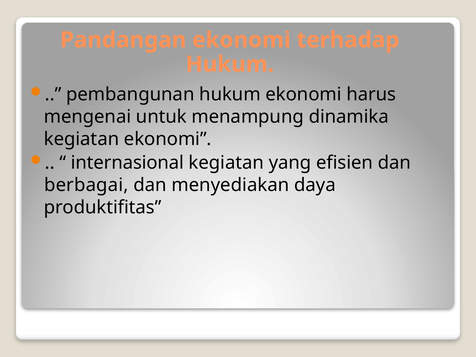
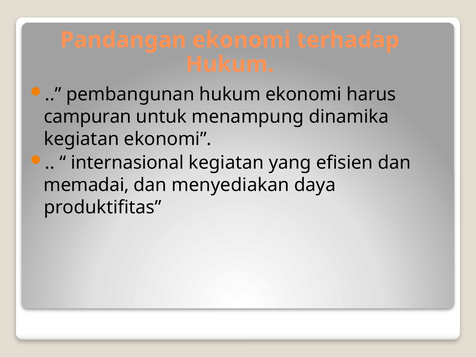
mengenai: mengenai -> campuran (88, 117)
berbagai: berbagai -> memadai (86, 185)
